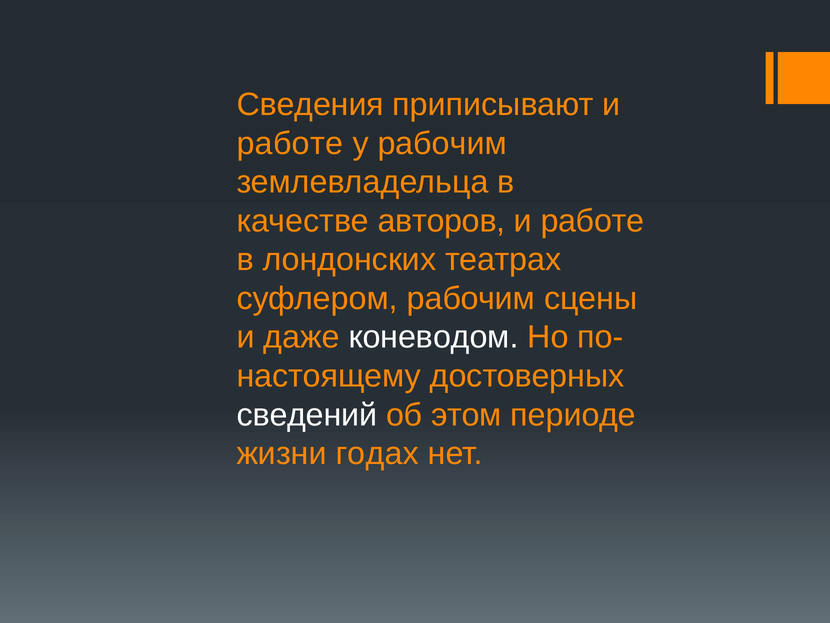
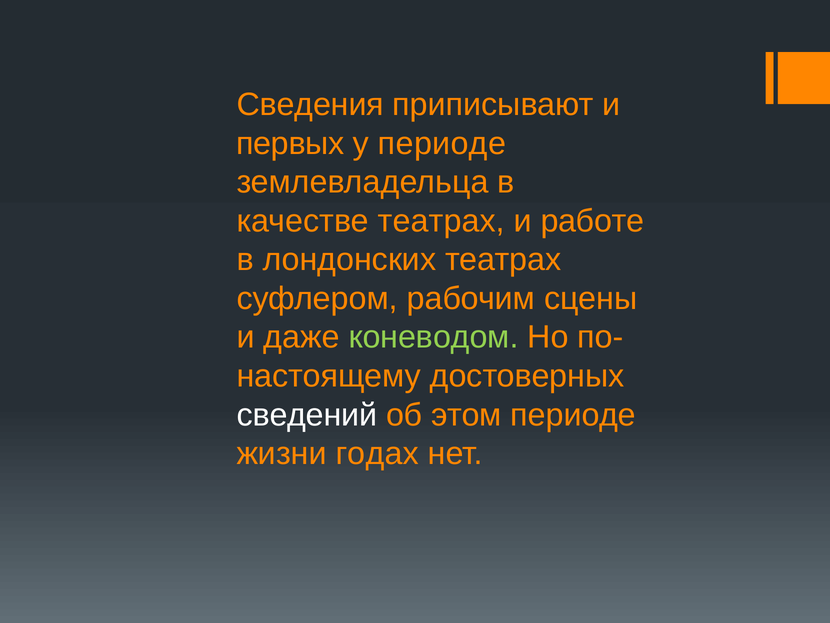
работе: работе -> первых (290, 143)
у рабочим: рабочим -> периоде (442, 143)
качестве авторов: авторов -> театрах (441, 221)
коневодом colour: white -> light green (434, 337)
